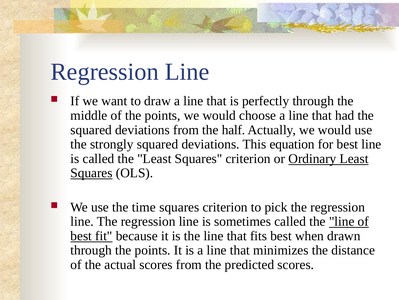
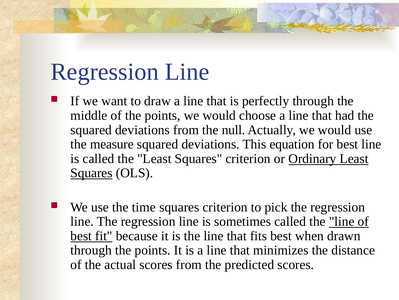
half: half -> null (234, 130)
strongly: strongly -> measure (112, 144)
